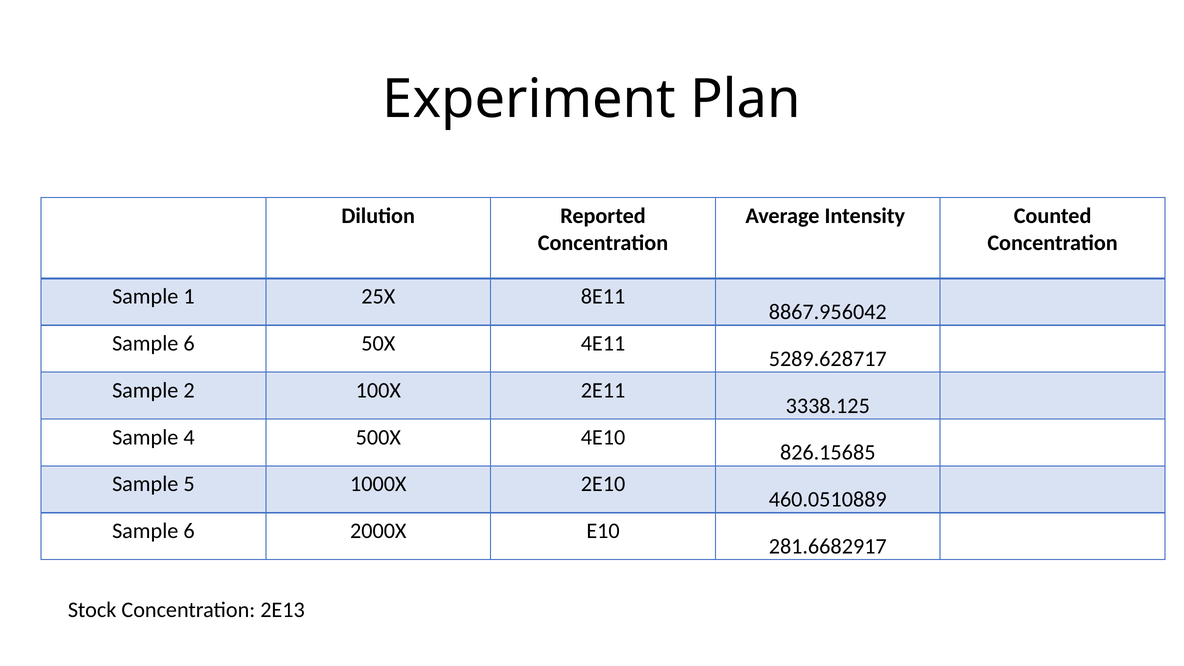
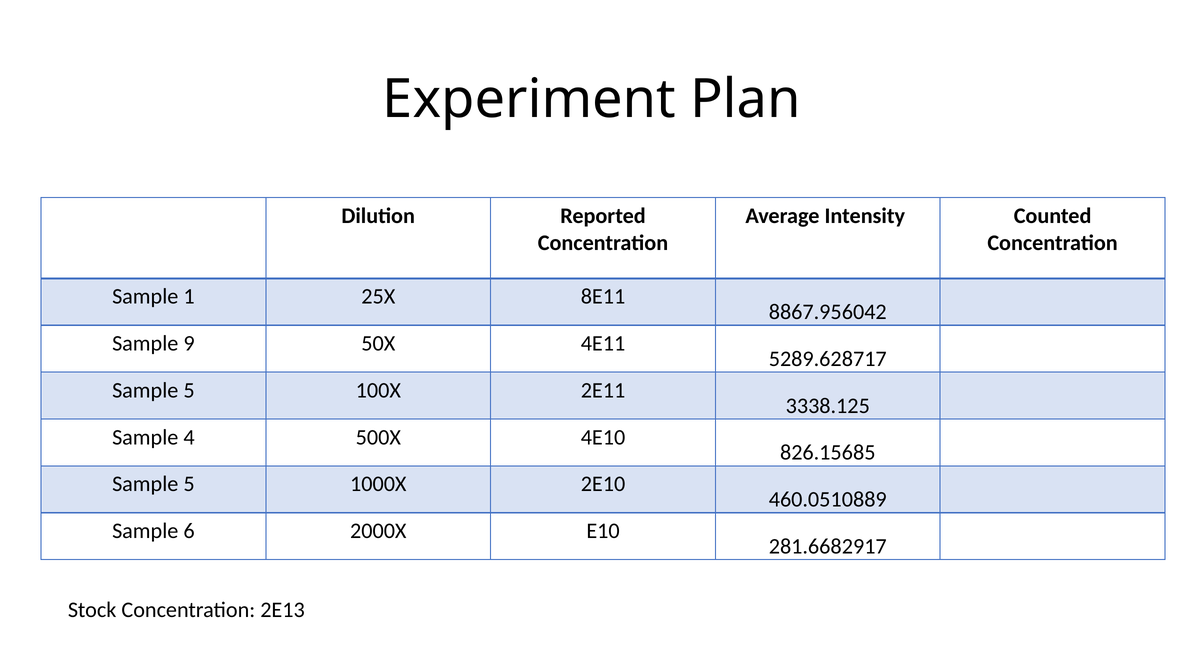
6: 6 -> 9 (189, 344)
2: 2 -> 5 (189, 390)
